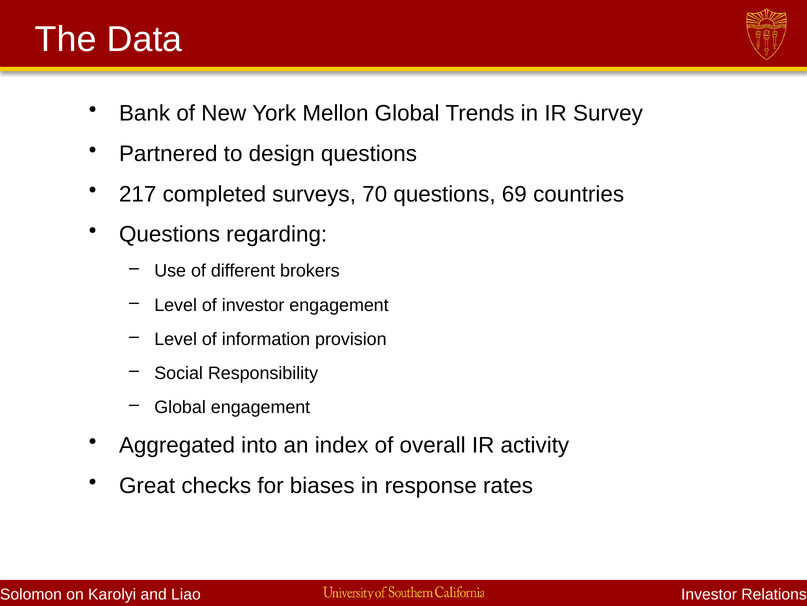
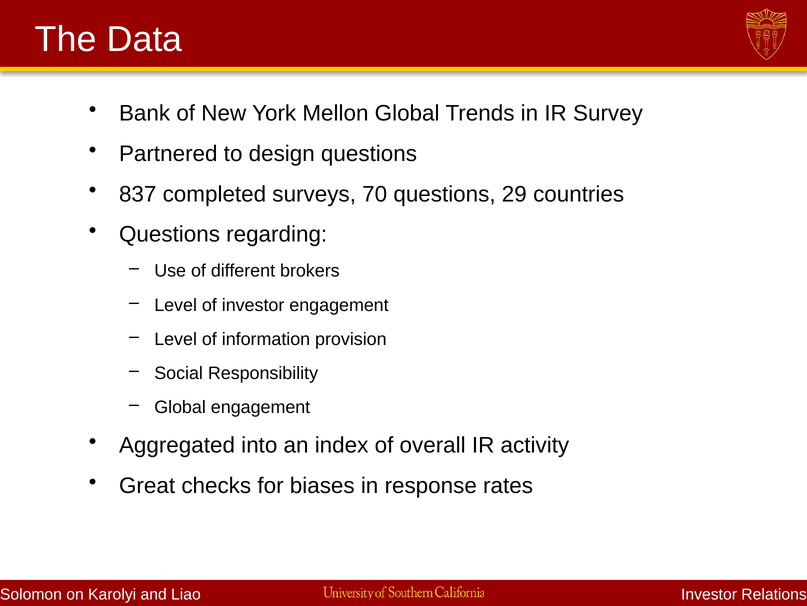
217: 217 -> 837 (138, 194)
69: 69 -> 29 (514, 194)
